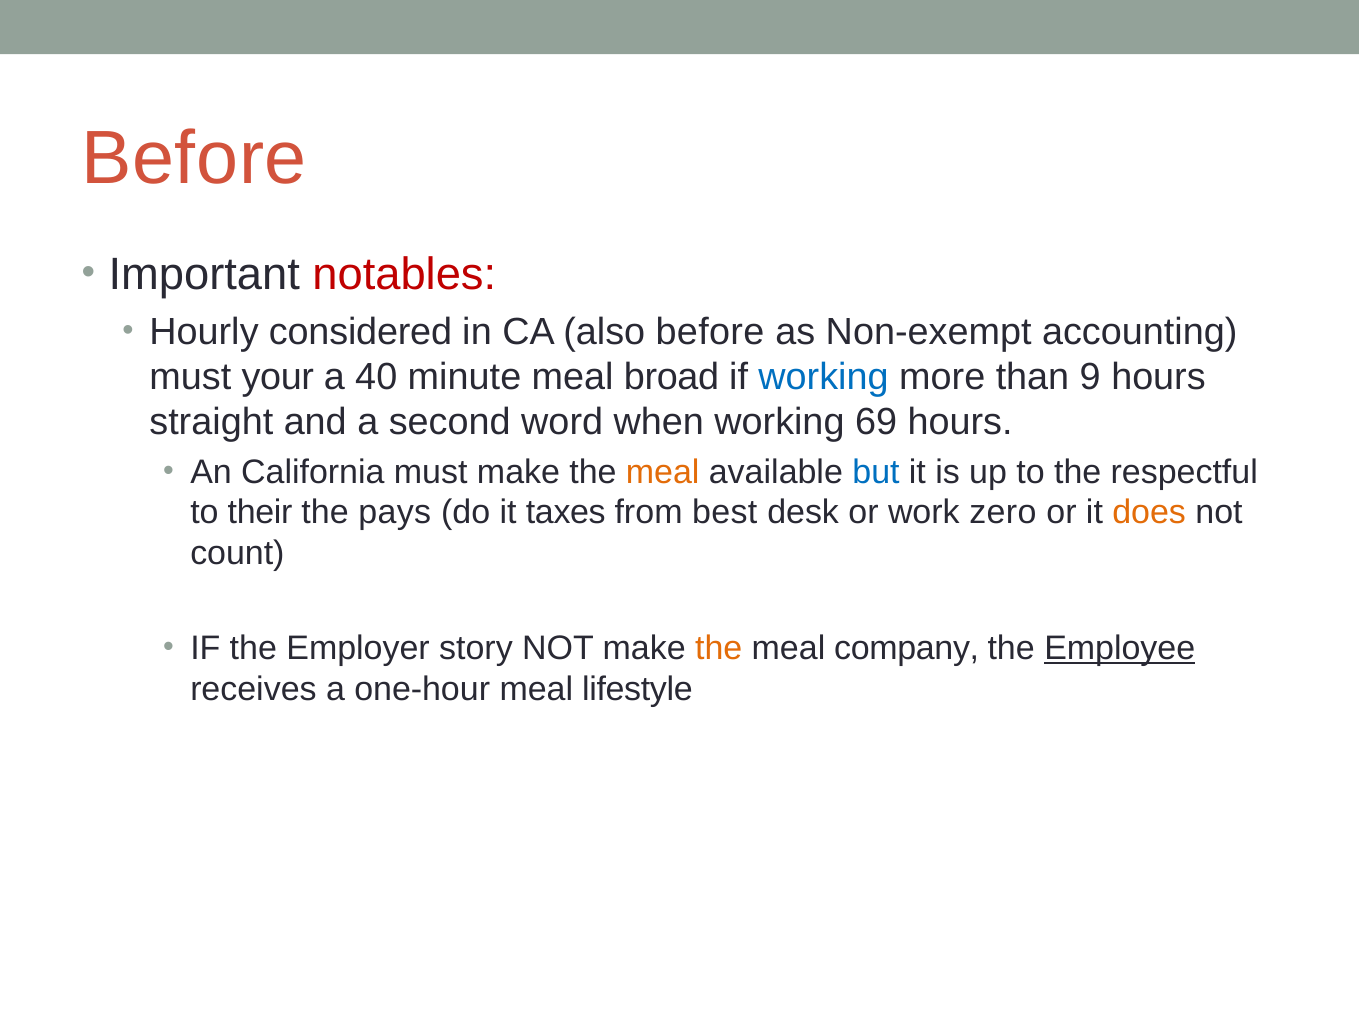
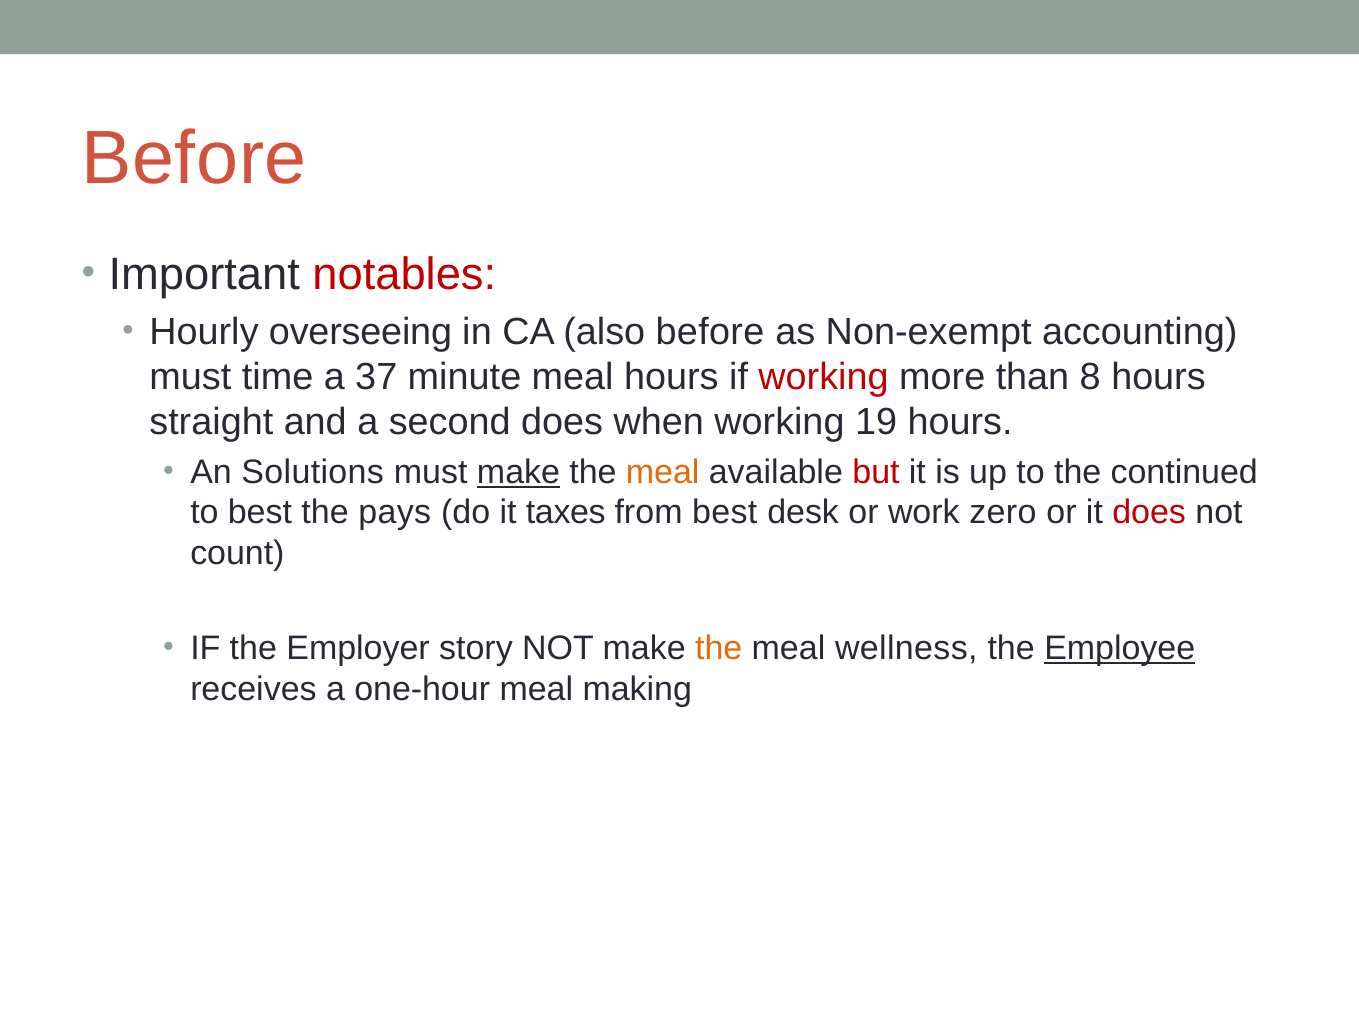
considered: considered -> overseeing (361, 332)
your: your -> time (278, 377)
40: 40 -> 37 (376, 377)
meal broad: broad -> hours (671, 377)
working colour: blue -> red (824, 377)
9: 9 -> 8 (1090, 377)
second word: word -> does (562, 422)
69: 69 -> 19 (876, 422)
California: California -> Solutions (313, 472)
make underline: none -> present (518, 472)
but colour: blue -> red (876, 472)
respectful: respectful -> continued (1184, 472)
to their: their -> best (260, 513)
does colour: orange -> red (1149, 513)
company: company -> wellness (906, 649)
lifestyle: lifestyle -> making (637, 689)
